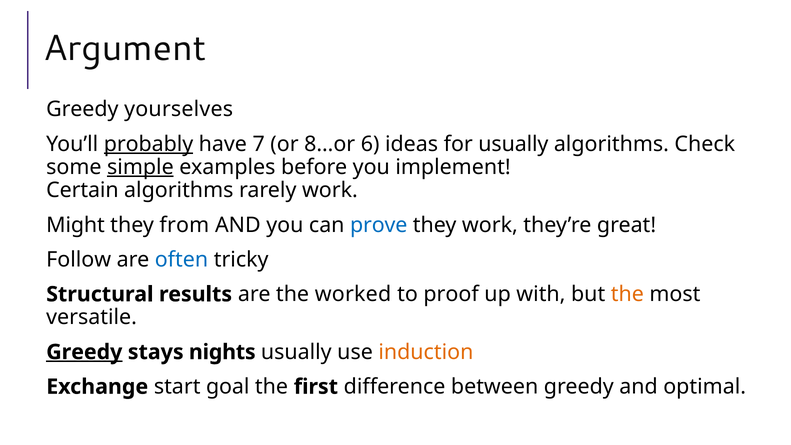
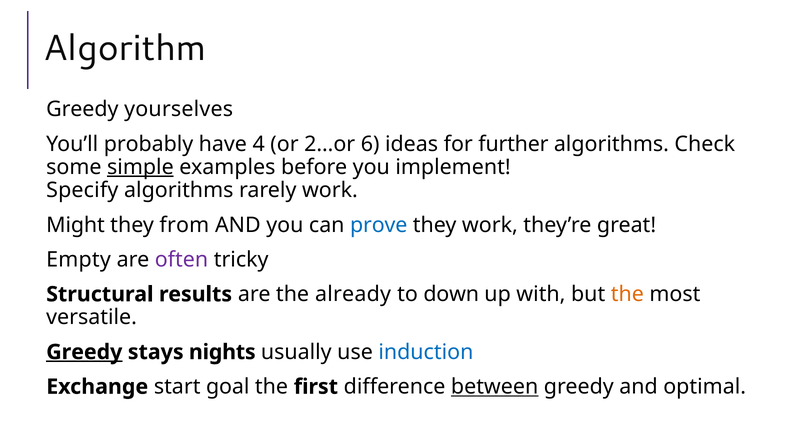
Argument: Argument -> Algorithm (125, 48)
probably underline: present -> none (148, 144)
7: 7 -> 4 (259, 144)
8…or: 8…or -> 2…or (330, 144)
for usually: usually -> further (513, 144)
Certain: Certain -> Specify (82, 190)
Follow: Follow -> Empty (79, 260)
often colour: blue -> purple (181, 260)
worked: worked -> already (353, 294)
proof: proof -> down (451, 294)
induction colour: orange -> blue (426, 352)
between underline: none -> present (495, 387)
